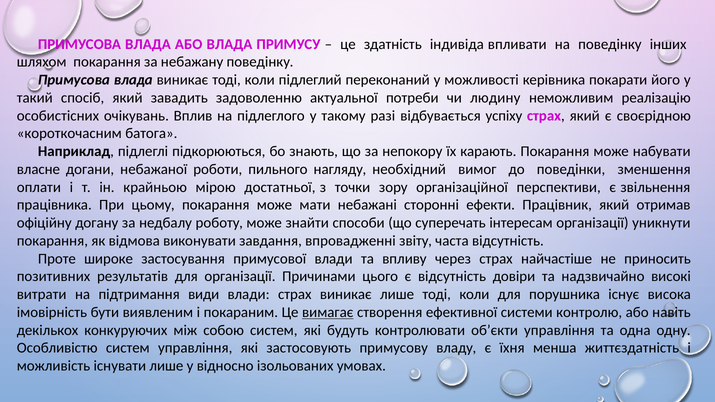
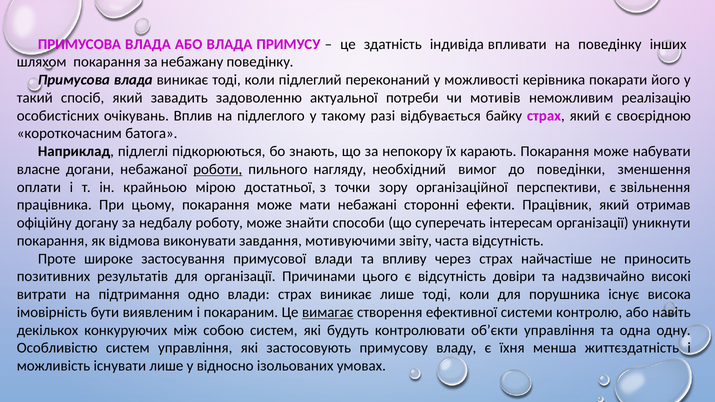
людину: людину -> мотивів (495, 98)
успіху: успіху -> байку (504, 116)
роботи underline: none -> present (218, 169)
впровадженні: впровадженні -> мотивуючими (350, 241)
види: види -> одно (204, 295)
